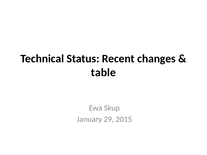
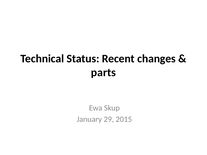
table: table -> parts (103, 73)
